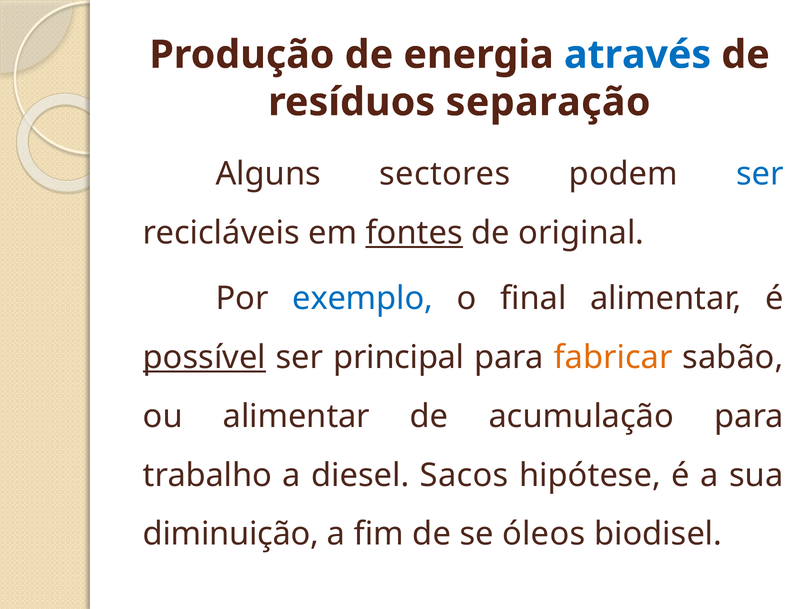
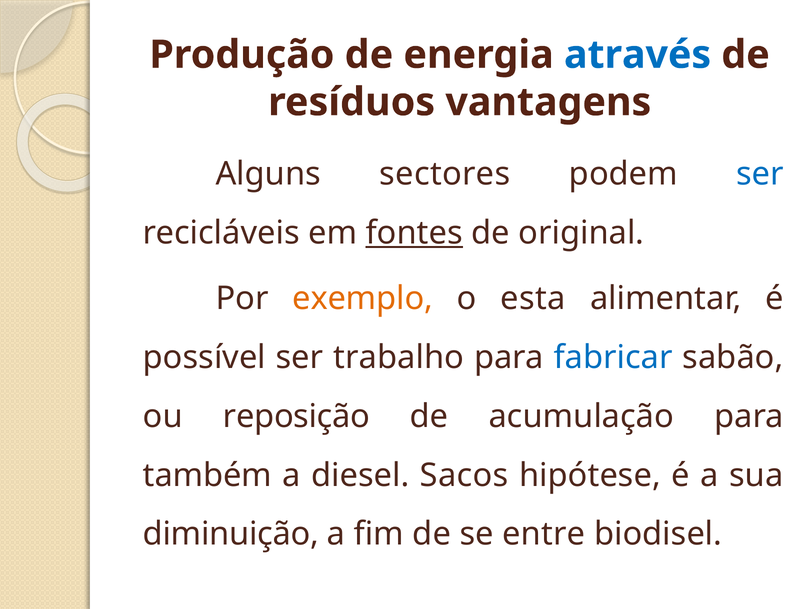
separação: separação -> vantagens (548, 102)
exemplo colour: blue -> orange (363, 298)
final: final -> esta (533, 298)
possível underline: present -> none (204, 357)
principal: principal -> trabalho (399, 357)
fabricar colour: orange -> blue (613, 357)
ou alimentar: alimentar -> reposição (297, 416)
trabalho: trabalho -> também (207, 475)
óleos: óleos -> entre (544, 534)
